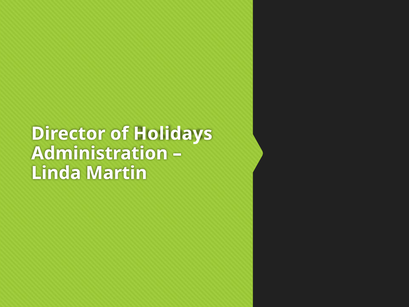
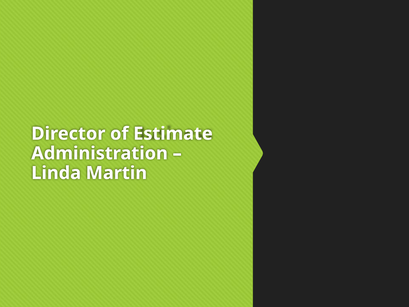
Holidays: Holidays -> Estimate (173, 134)
